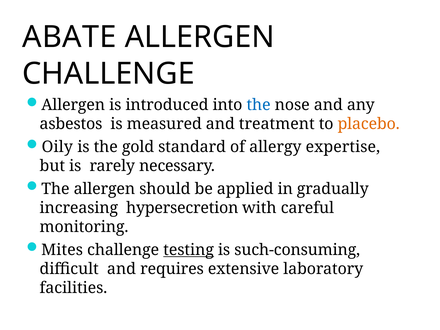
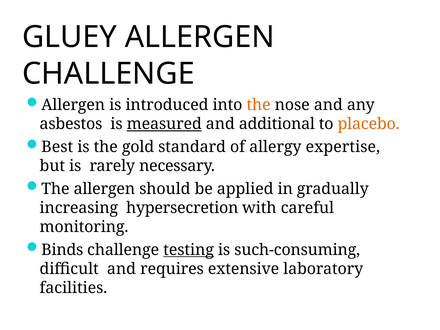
ABATE: ABATE -> GLUEY (69, 37)
the colour: blue -> orange (259, 105)
measured underline: none -> present (164, 124)
treatment: treatment -> additional (277, 124)
Oily: Oily -> Best (57, 147)
Mites: Mites -> Binds (62, 250)
